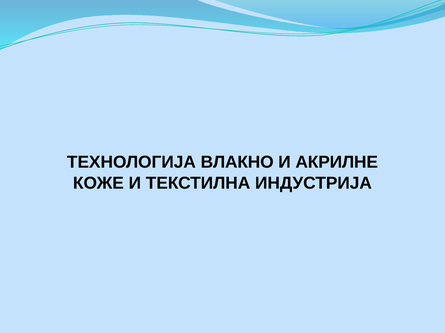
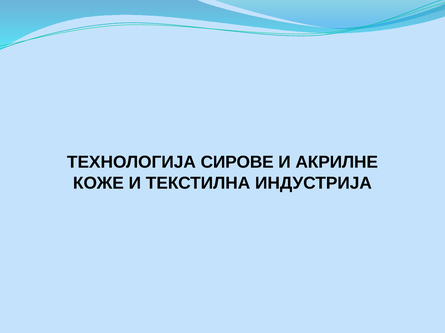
ВЛАКНО: ВЛАКНО -> СИРОВЕ (237, 163)
